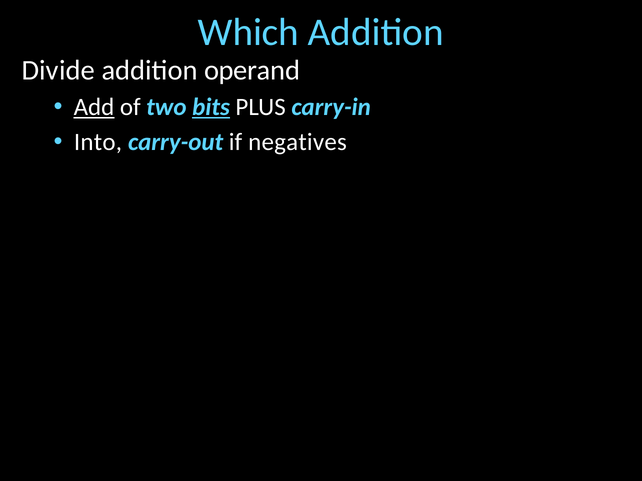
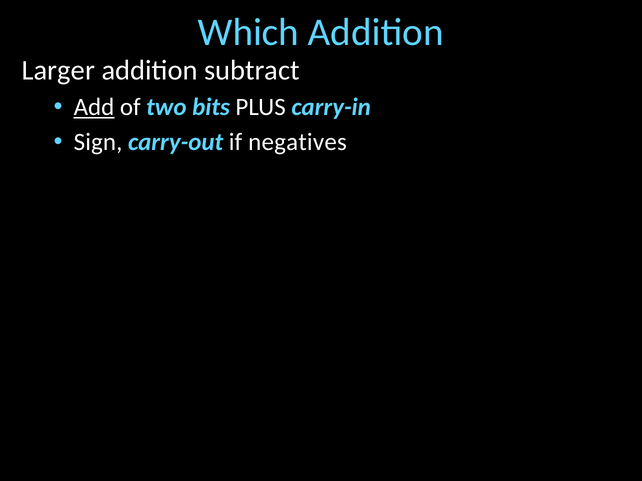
Divide: Divide -> Larger (58, 70)
operand: operand -> subtract (252, 70)
bits underline: present -> none (211, 107)
Into: Into -> Sign (98, 142)
